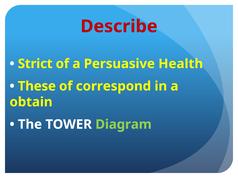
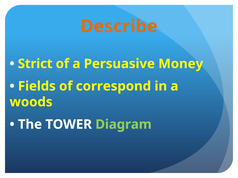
Describe colour: red -> orange (119, 26)
Health: Health -> Money (181, 64)
These: These -> Fields (37, 86)
obtain: obtain -> woods (31, 102)
